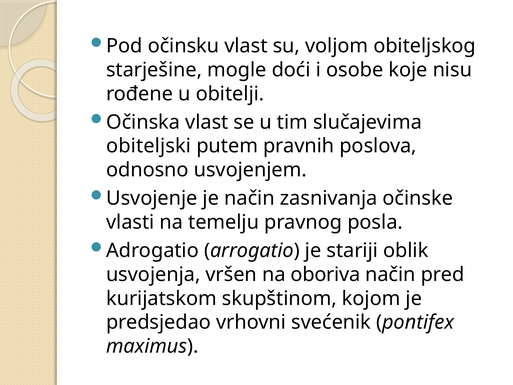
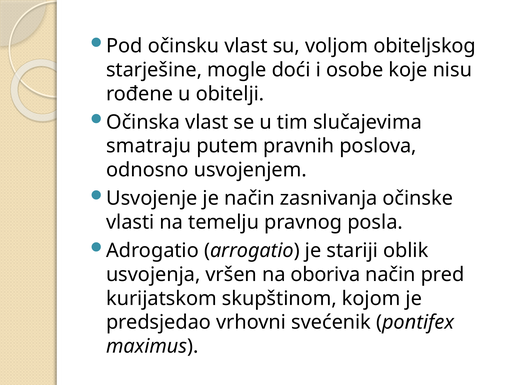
obiteljski: obiteljski -> smatraju (149, 146)
